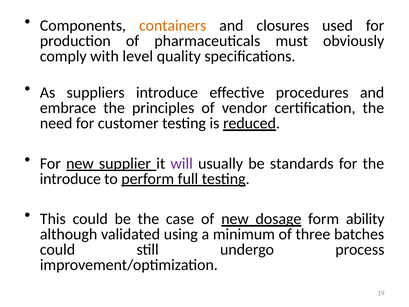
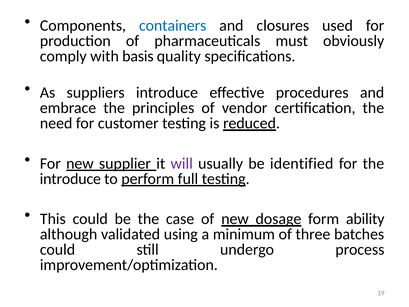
containers colour: orange -> blue (173, 26)
level: level -> basis (138, 56)
standards: standards -> identified (302, 163)
